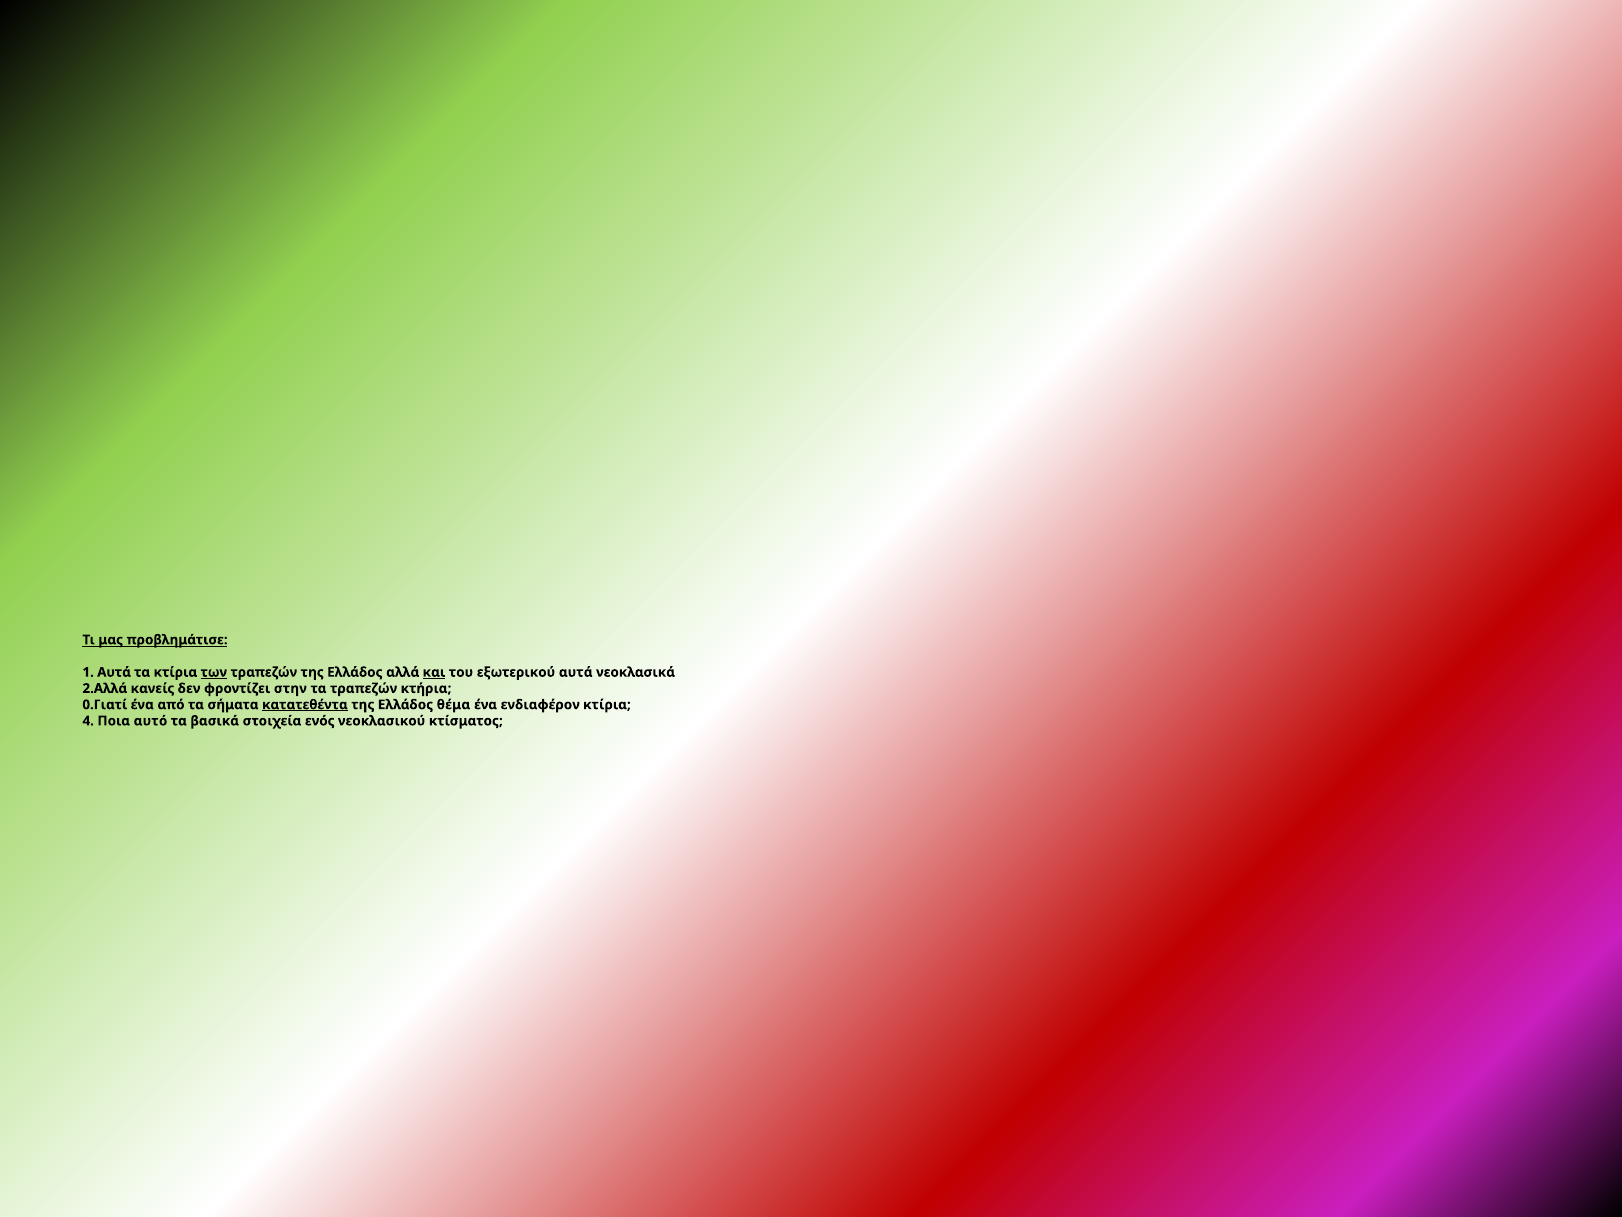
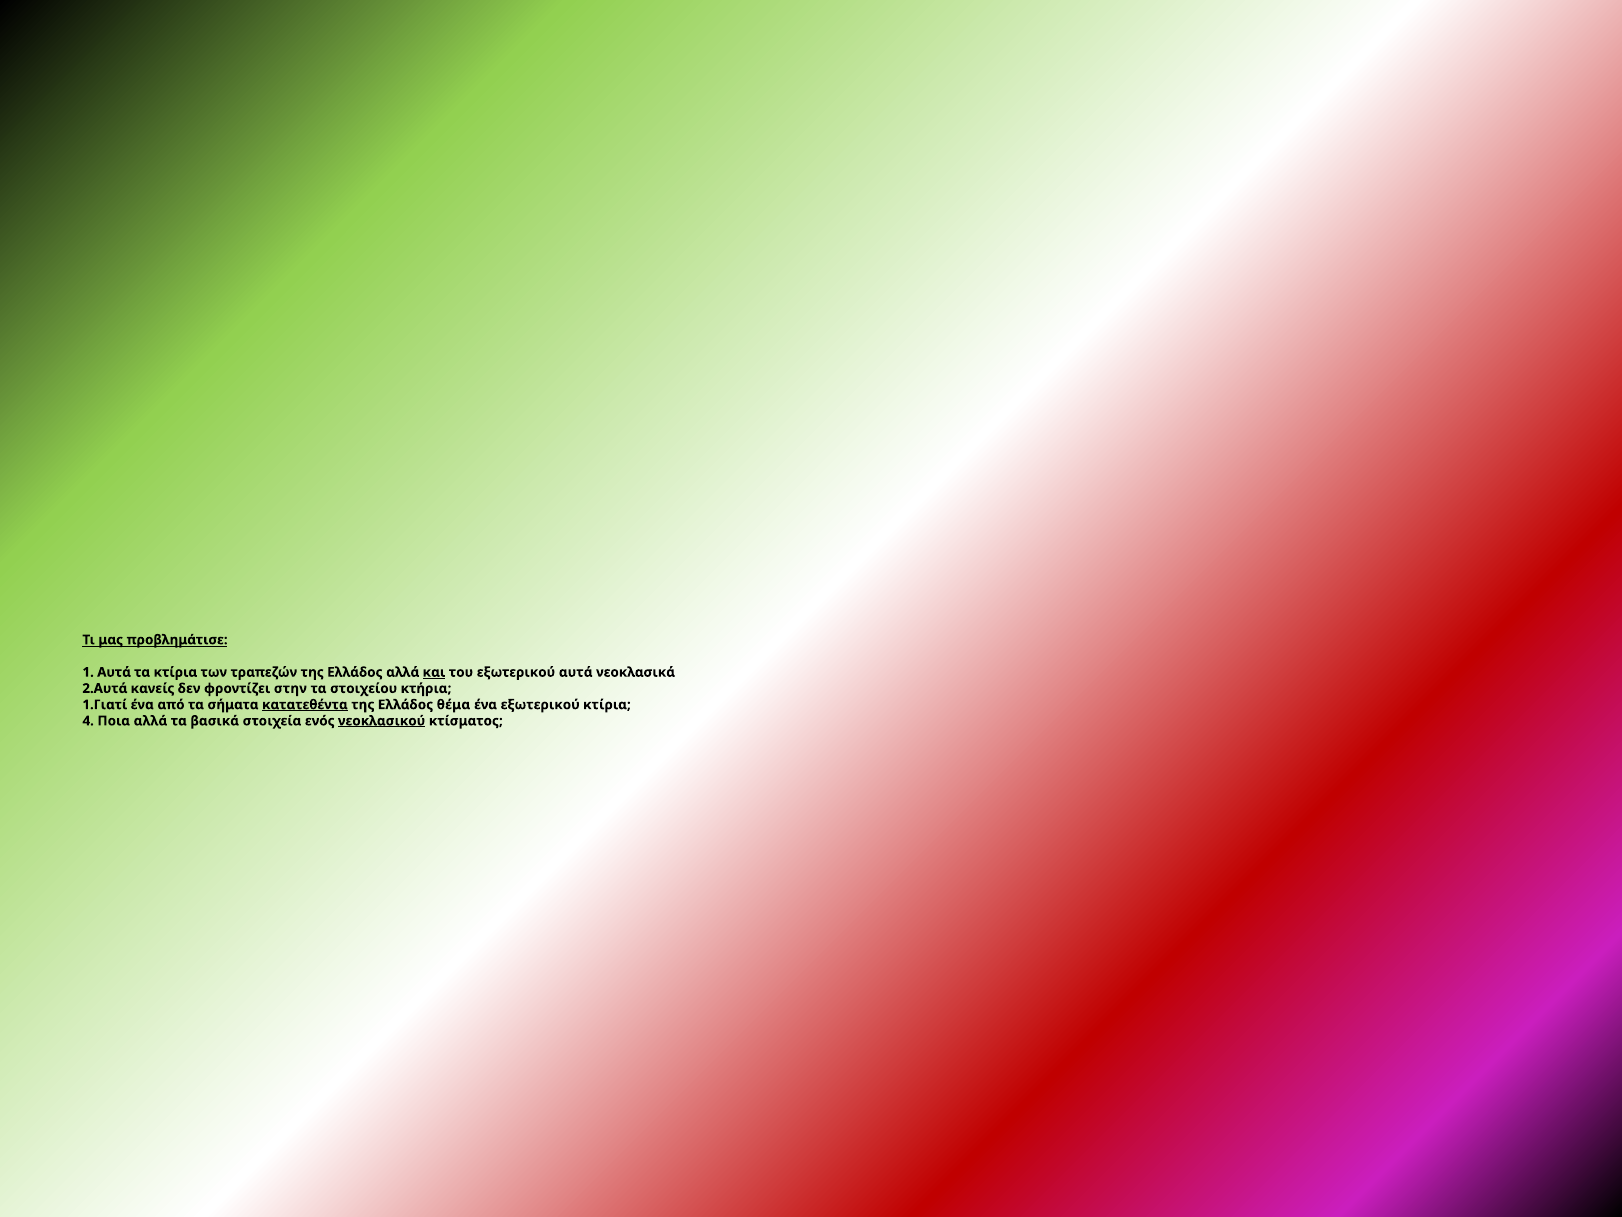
των underline: present -> none (214, 672)
2.Αλλά: 2.Αλλά -> 2.Αυτά (105, 688)
τα τραπεζών: τραπεζών -> στοιχείου (364, 688)
0.Γιατί: 0.Γιατί -> 1.Γιατί (105, 704)
ένα ενδιαφέρον: ενδιαφέρον -> εξωτερικού (540, 704)
Ποια αυτό: αυτό -> αλλά (150, 721)
νεοκλασικού underline: none -> present (382, 721)
